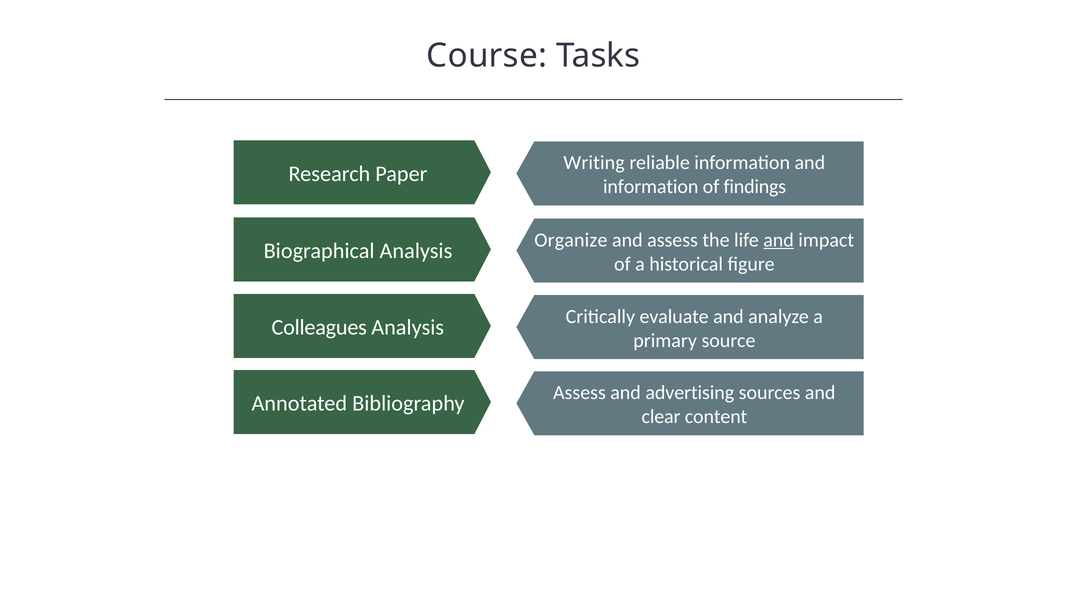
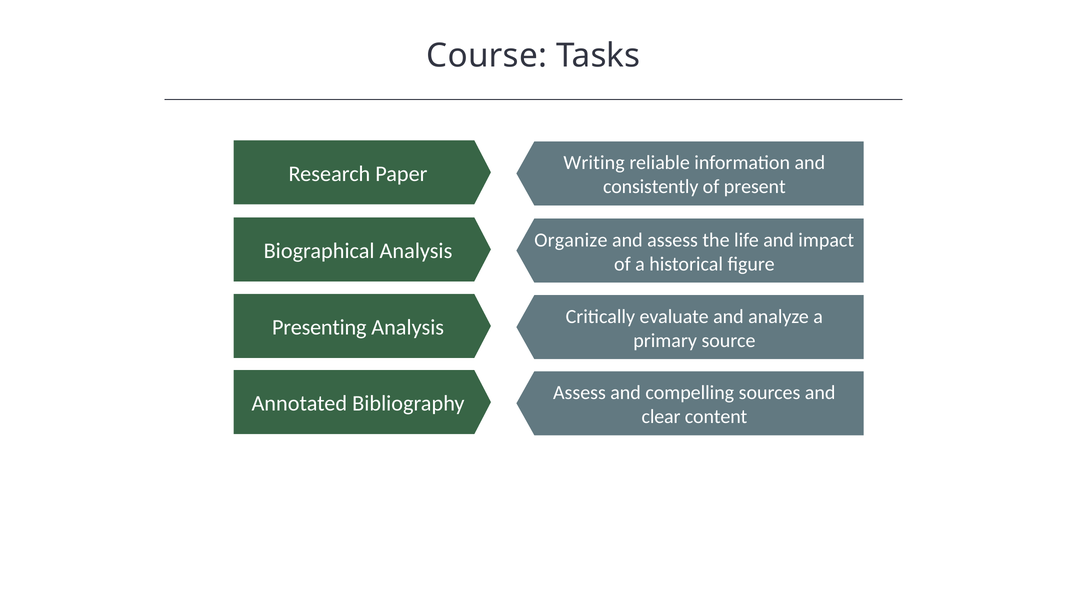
information: information -> consistently (651, 187)
findings: findings -> present (755, 187)
and underline: present -> none (779, 240)
Colleagues: Colleagues -> Presenting (319, 328)
advertising: advertising -> compelling (690, 393)
